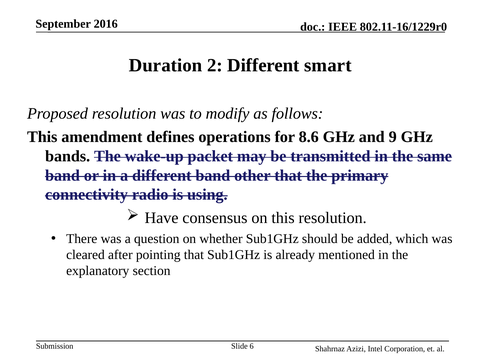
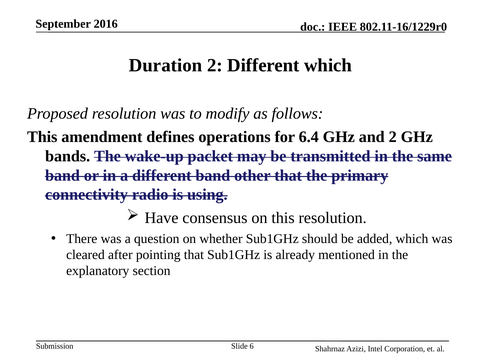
Different smart: smart -> which (328, 65)
8.6: 8.6 -> 6.4 (309, 137)
and 9: 9 -> 2 (393, 137)
